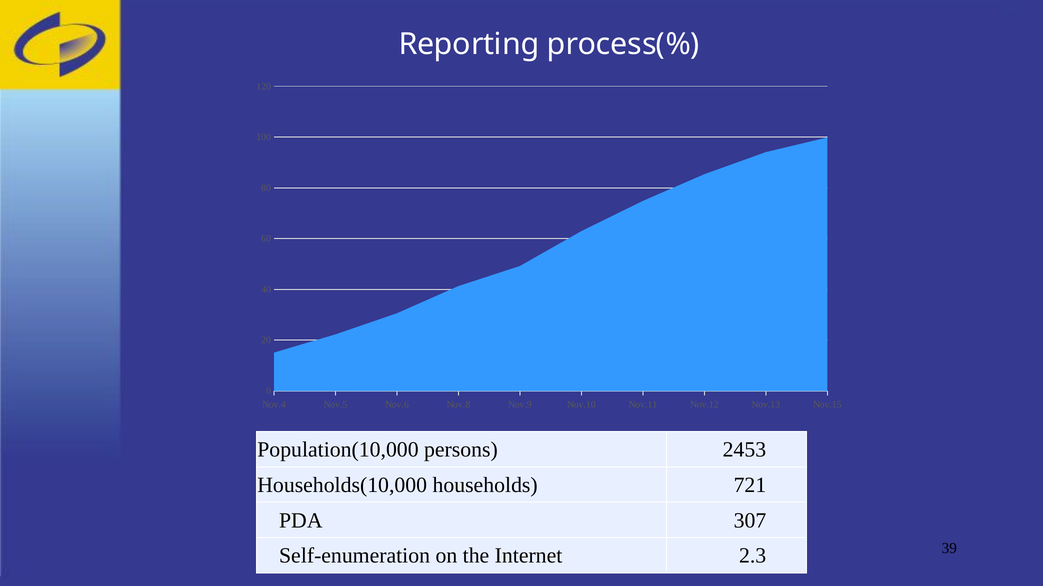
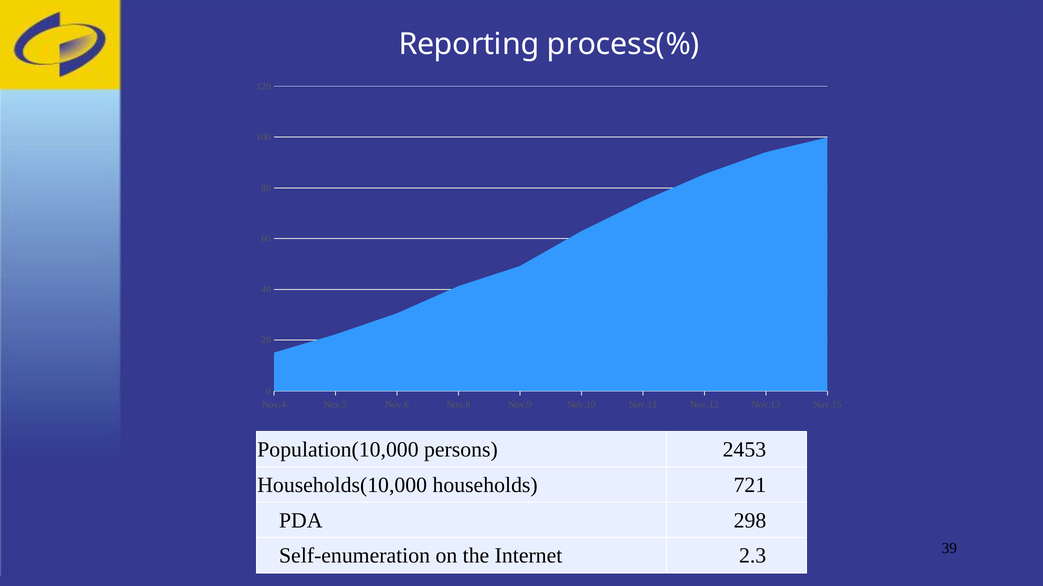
307: 307 -> 298 (750, 521)
